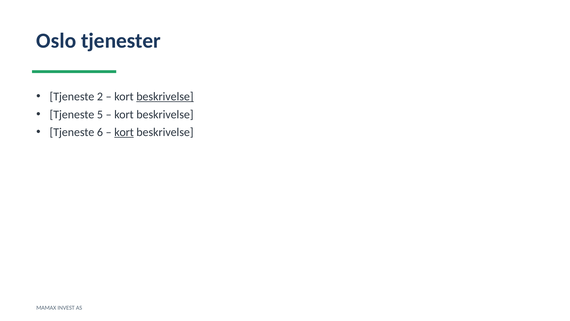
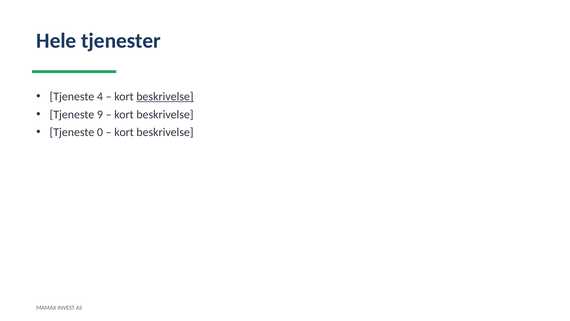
Oslo: Oslo -> Hele (56, 41)
2: 2 -> 4 (100, 97)
5: 5 -> 9 (100, 114)
6: 6 -> 0 (100, 132)
kort underline: present -> none (124, 132)
